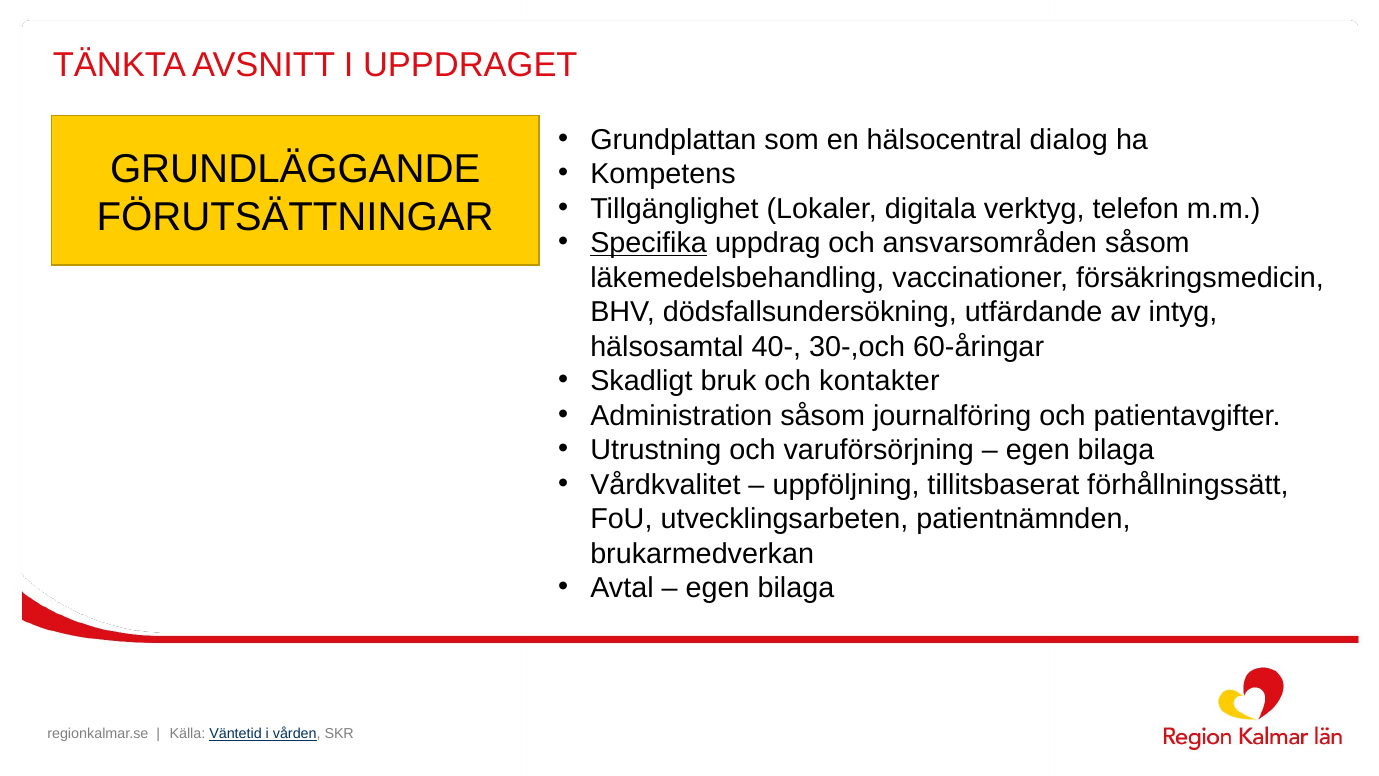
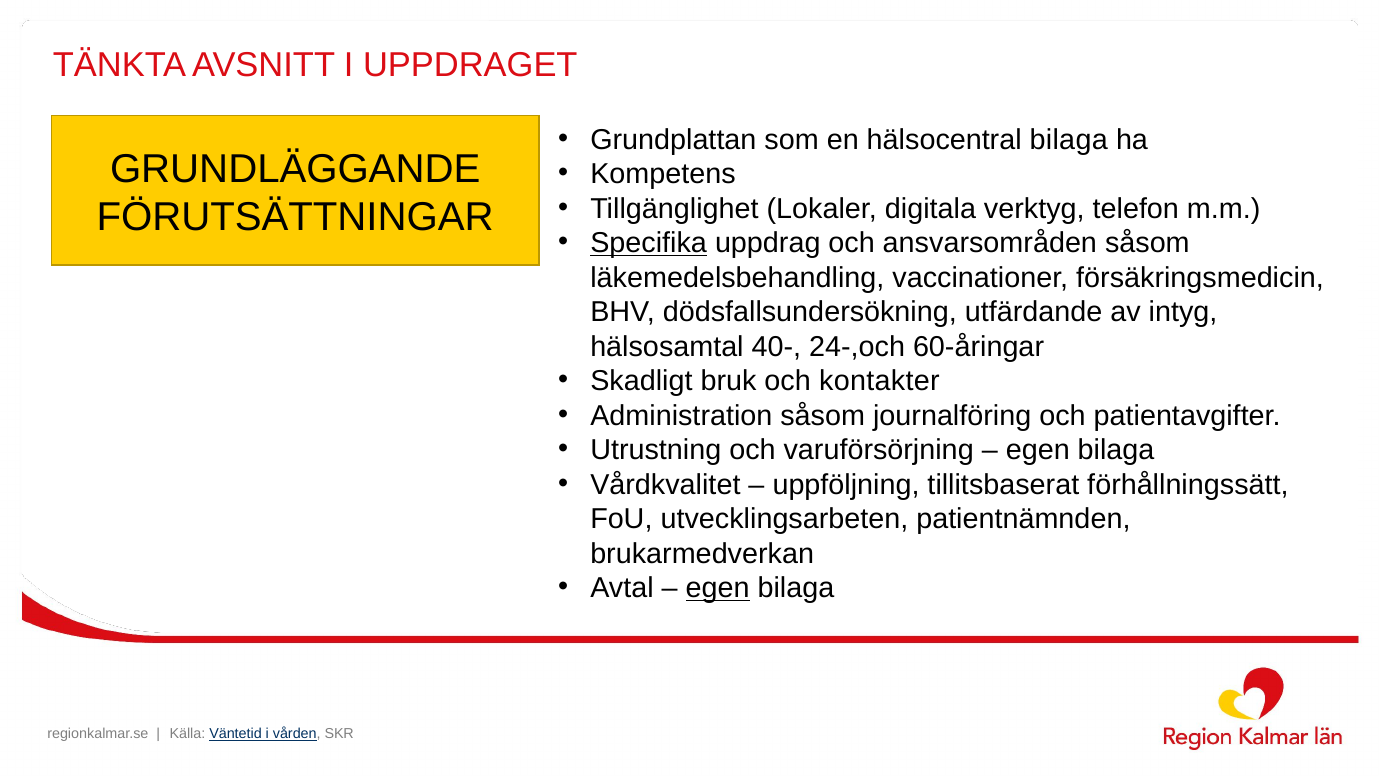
hälsocentral dialog: dialog -> bilaga (1069, 140)
30-,och: 30-,och -> 24-,och (857, 346)
egen underline: none -> present (718, 588)
